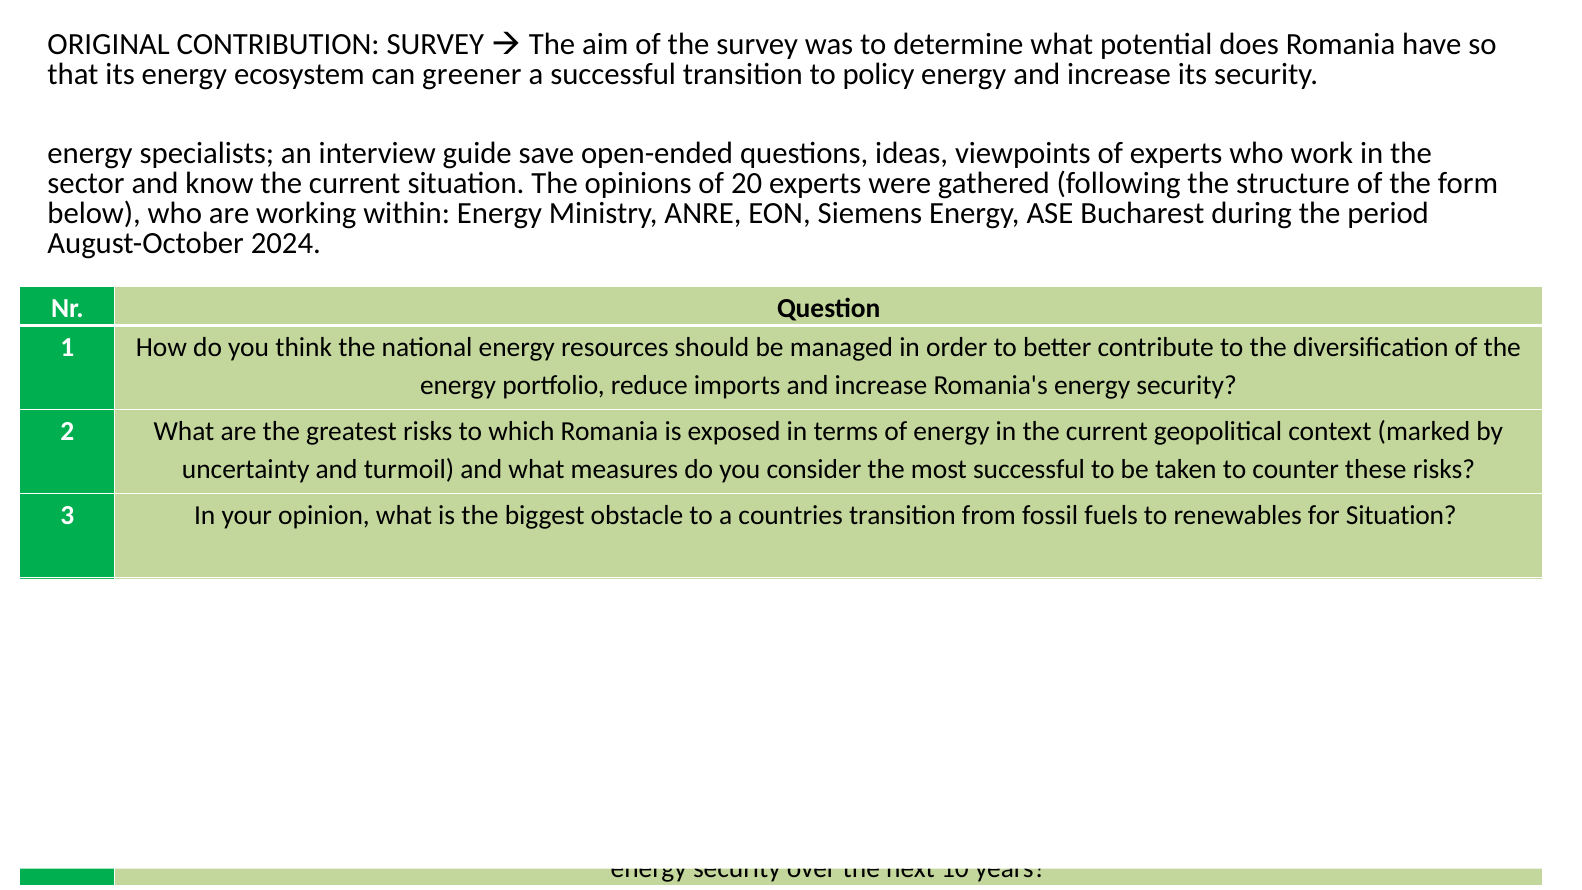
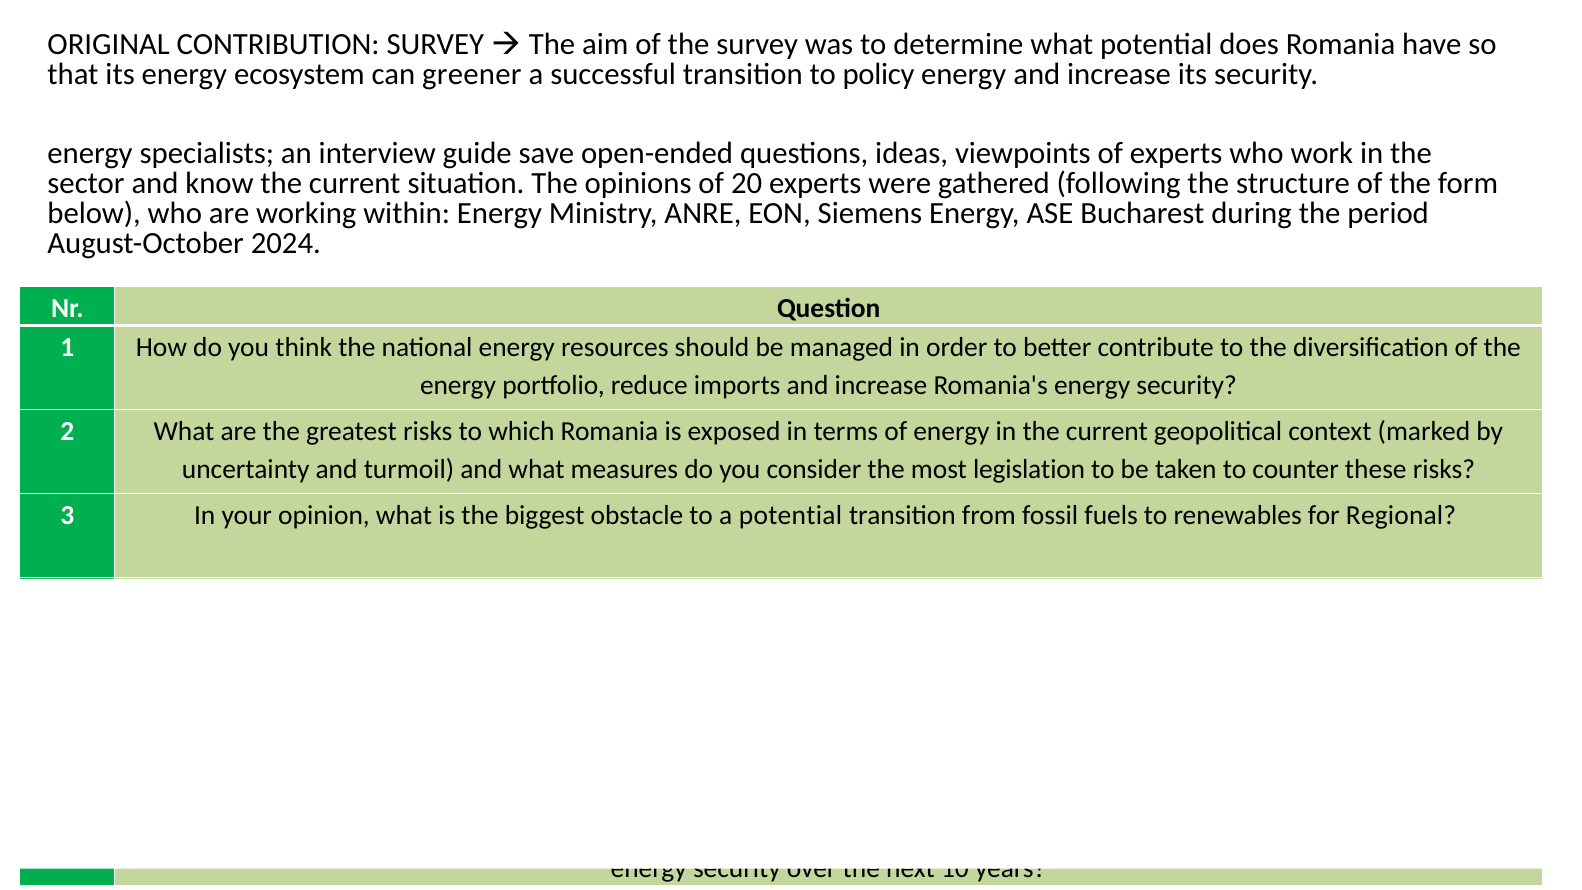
most successful: successful -> legislation (1029, 470)
a countries: countries -> potential (790, 515)
for Situation: Situation -> Regional (1401, 515)
